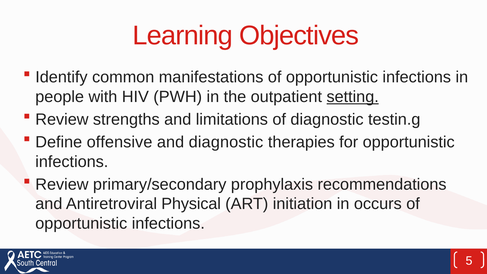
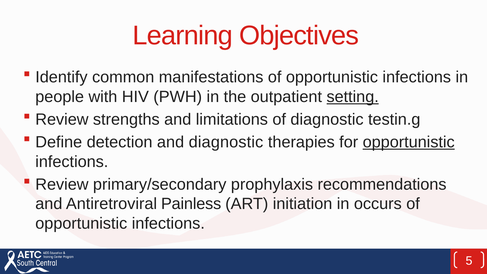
offensive: offensive -> detection (120, 142)
opportunistic underline: none -> present (409, 142)
Physical: Physical -> Painless (191, 204)
